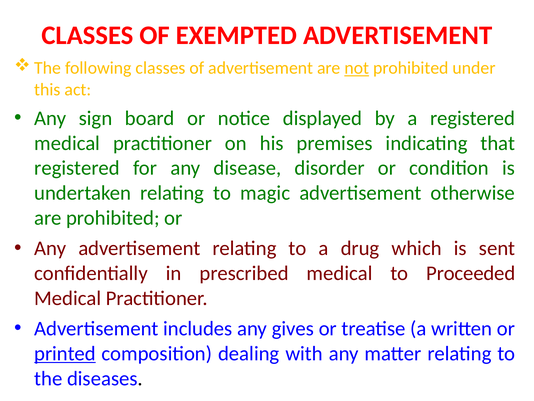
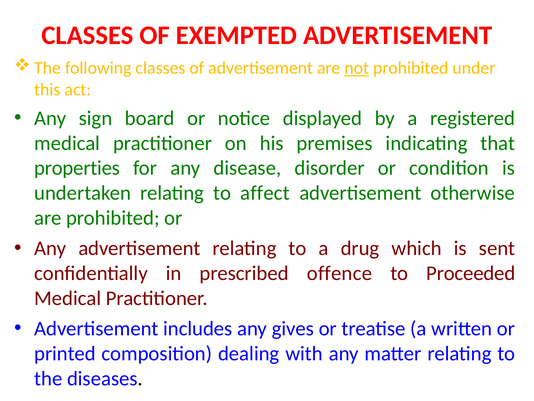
registered: registered -> properties (77, 168)
magic: magic -> affect (265, 193)
prescribed medical: medical -> offence (339, 273)
printed underline: present -> none (65, 353)
